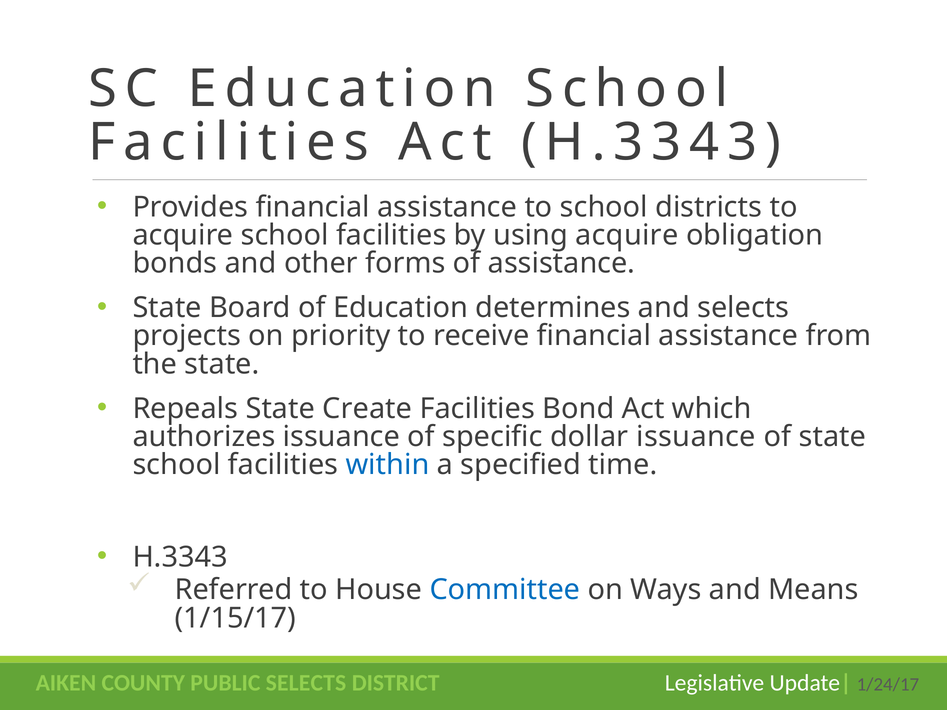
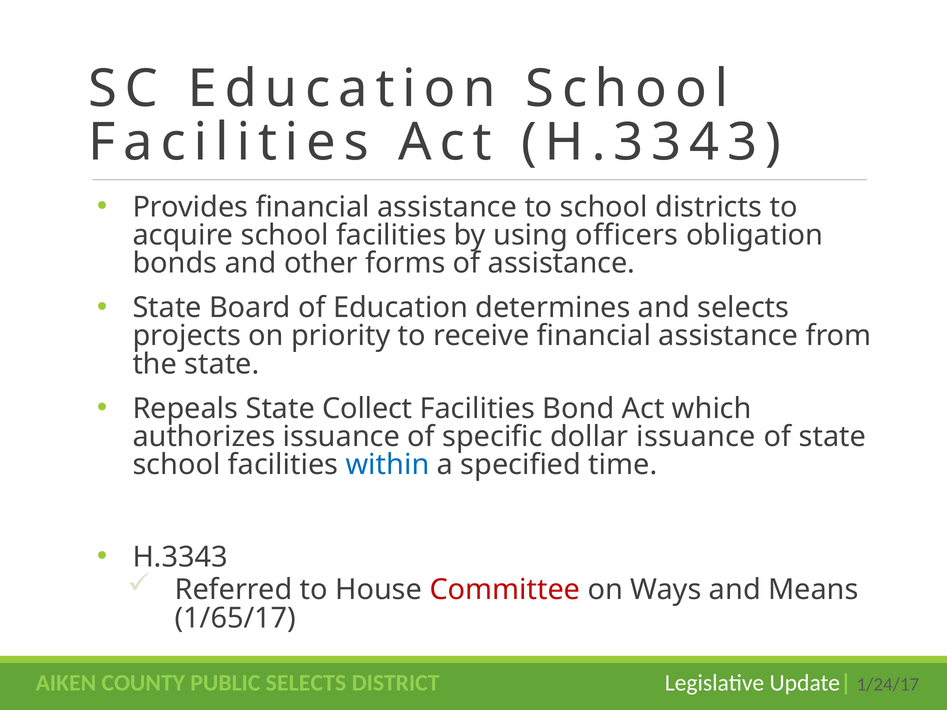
using acquire: acquire -> officers (627, 235)
Create: Create -> Collect (367, 409)
Committee colour: blue -> red (505, 590)
1/15/17: 1/15/17 -> 1/65/17 (235, 618)
